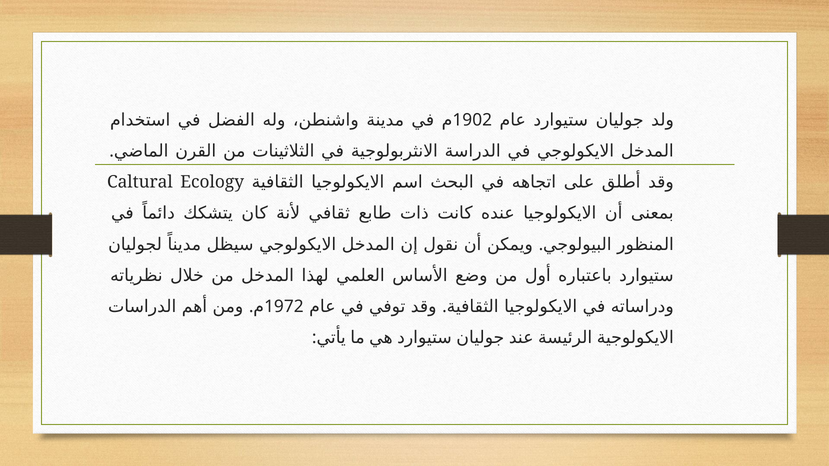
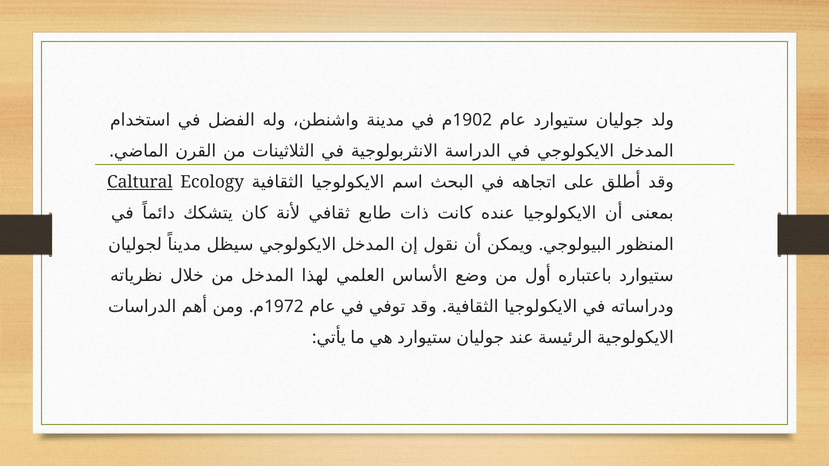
Caltural underline: none -> present (140, 182)
